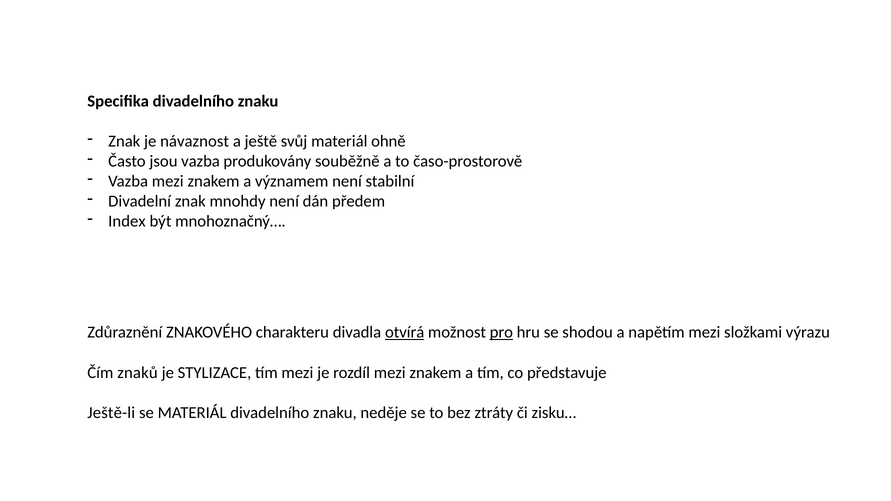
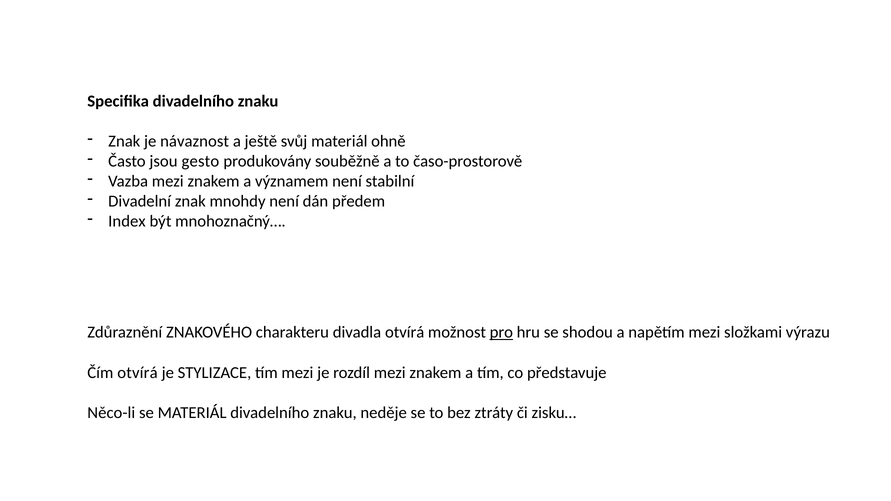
jsou vazba: vazba -> gesto (200, 161)
otvírá underline: present -> none (405, 333)
Čím znaků: znaků -> otvírá (137, 373)
Ještě-li: Ještě-li -> Něco-li (111, 413)
